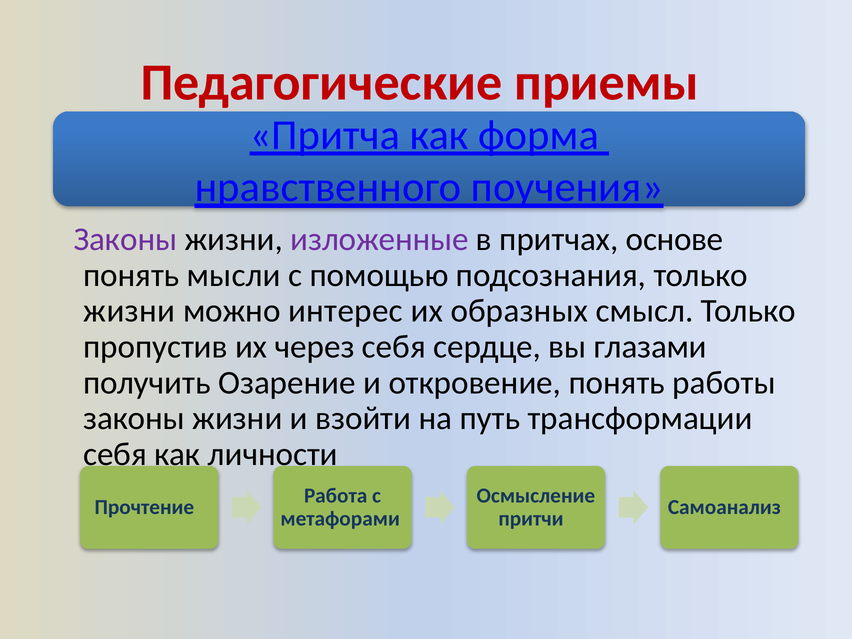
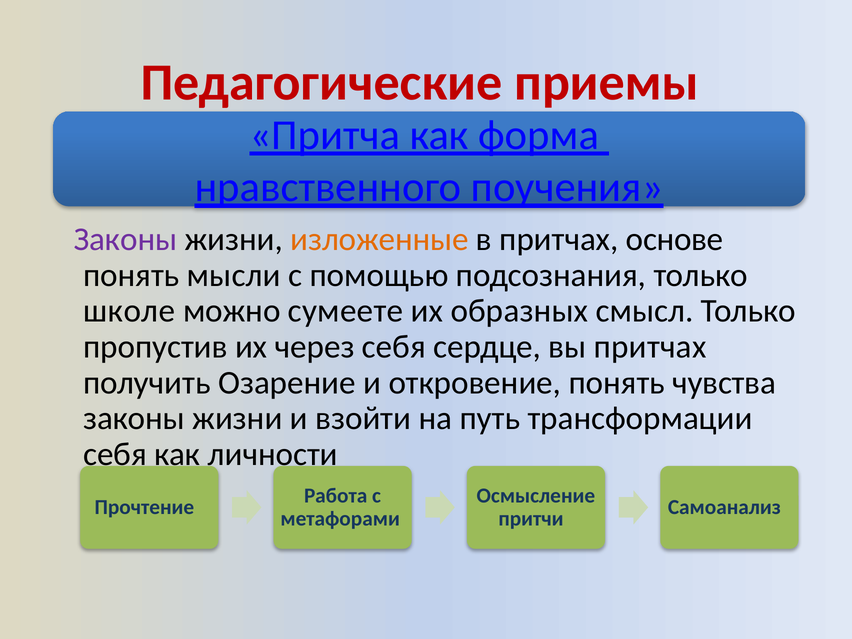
изложенные colour: purple -> orange (380, 239)
жизни: жизни -> школе (129, 311)
интерес: интерес -> сумеете (346, 311)
вы глазами: глазами -> притчах (650, 347)
работы: работы -> чувства (724, 383)
